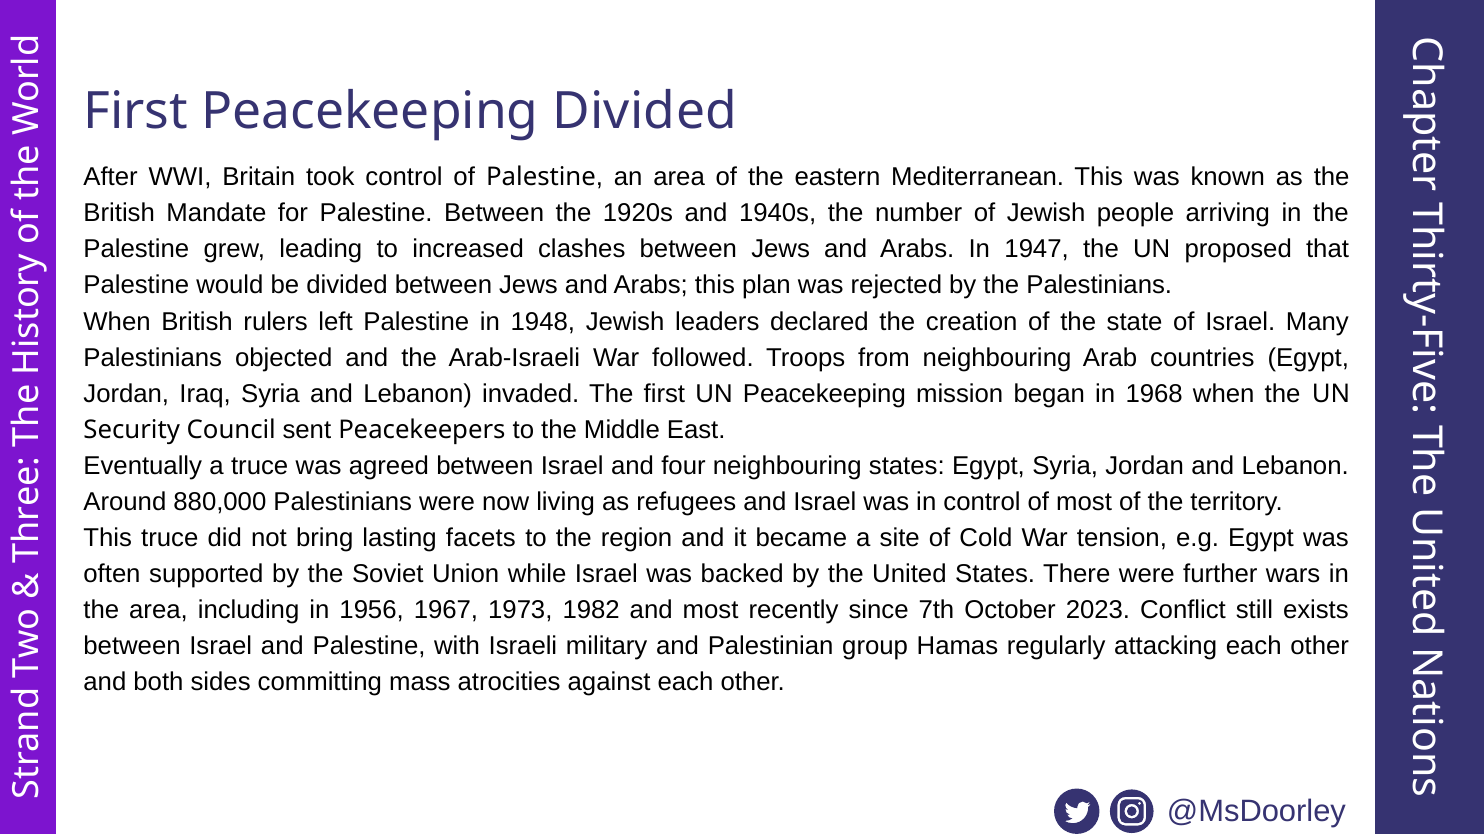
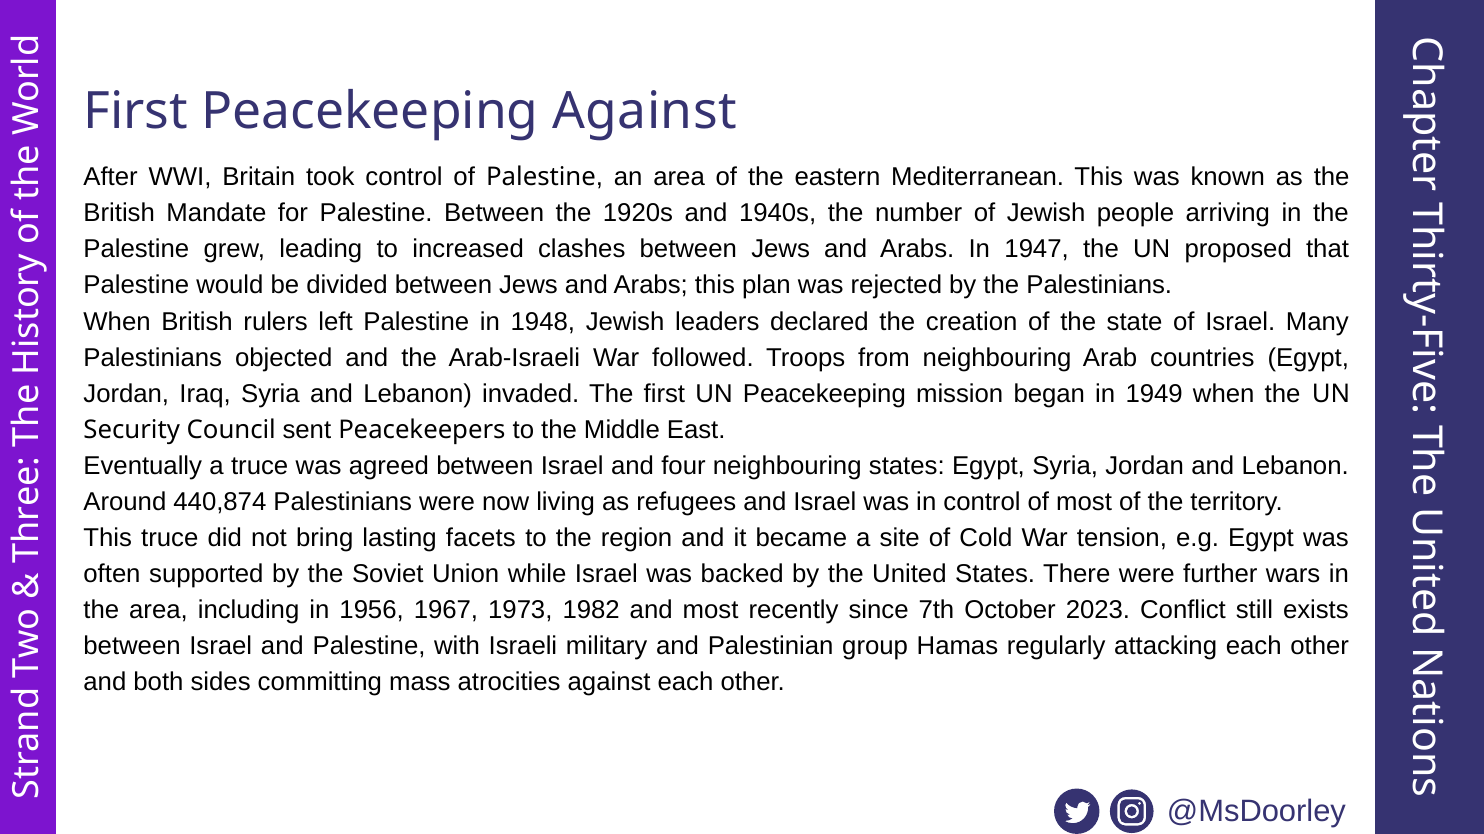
Peacekeeping Divided: Divided -> Against (645, 112)
1968: 1968 -> 1949 (1154, 394)
880,000: 880,000 -> 440,874 (220, 502)
